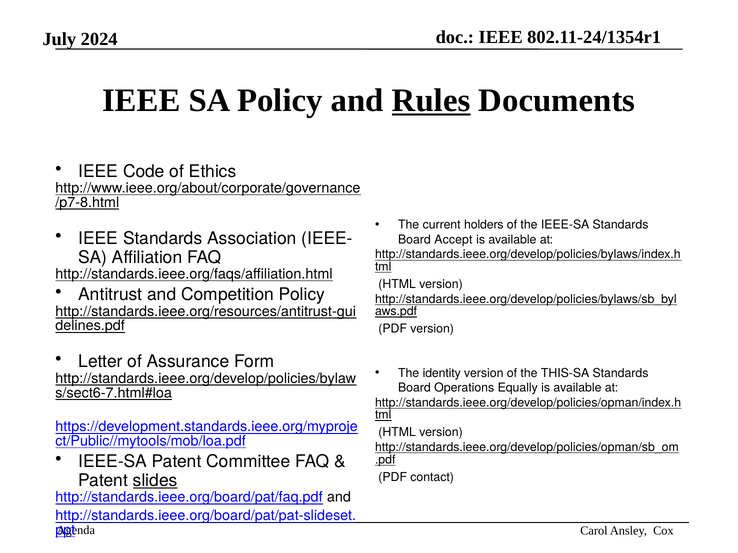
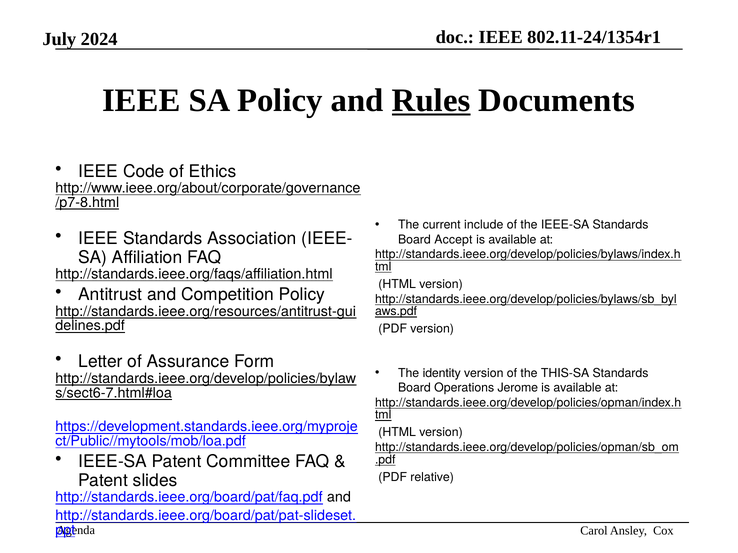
holders: holders -> include (484, 225)
Equally: Equally -> Jerome (518, 388)
contact: contact -> relative (432, 477)
slides underline: present -> none (155, 481)
